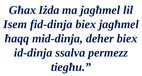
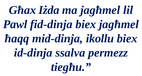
Isem: Isem -> Pawl (15, 24)
deher: deher -> ikollu (100, 39)
